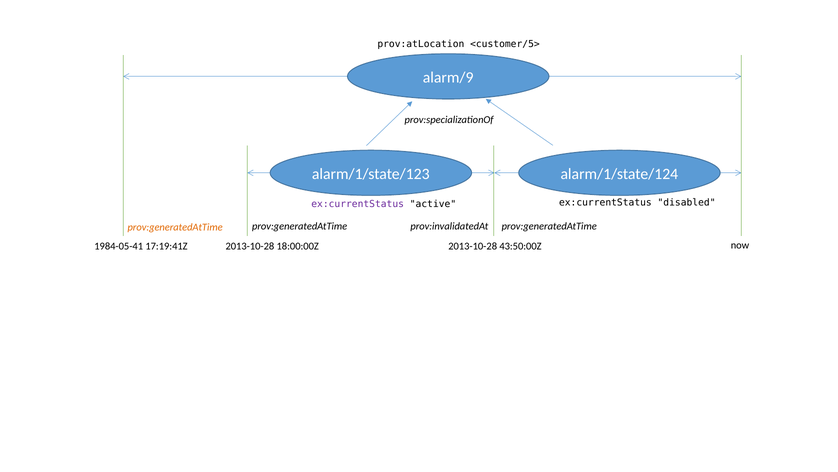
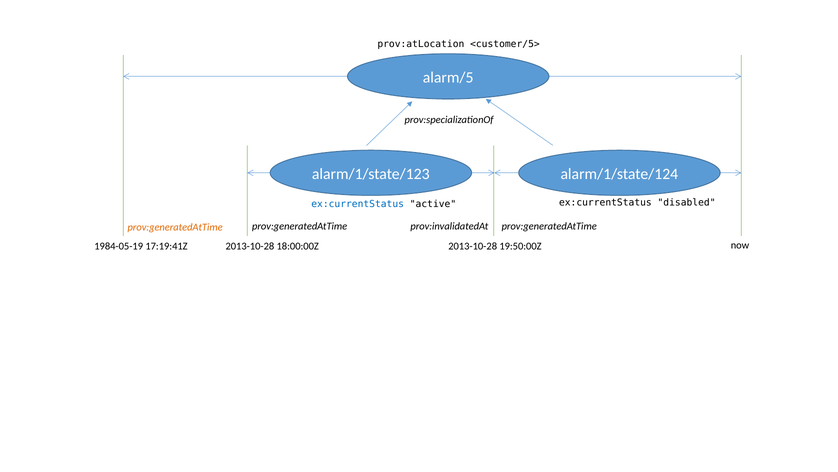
alarm/9: alarm/9 -> alarm/5 (448, 77)
ex:currentStatus colour: purple -> blue (358, 204)
1984-05-41: 1984-05-41 -> 1984-05-19 (119, 246)
43:50:00Z: 43:50:00Z -> 19:50:00Z (520, 246)
